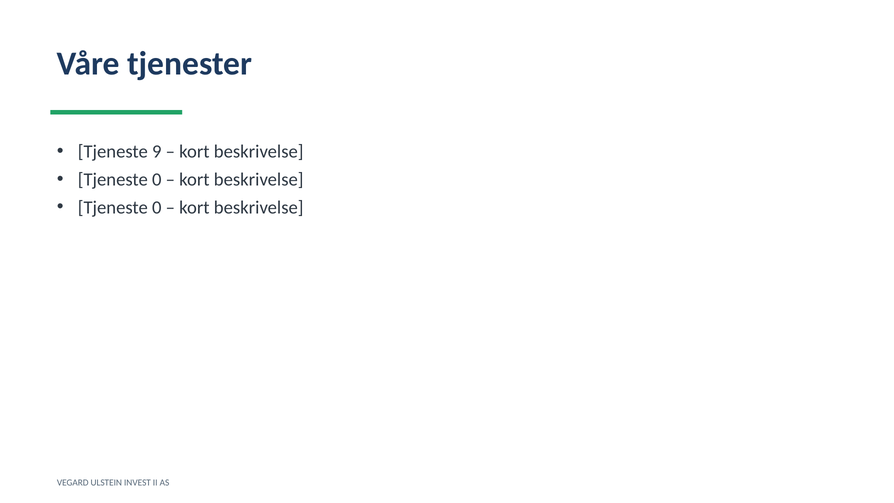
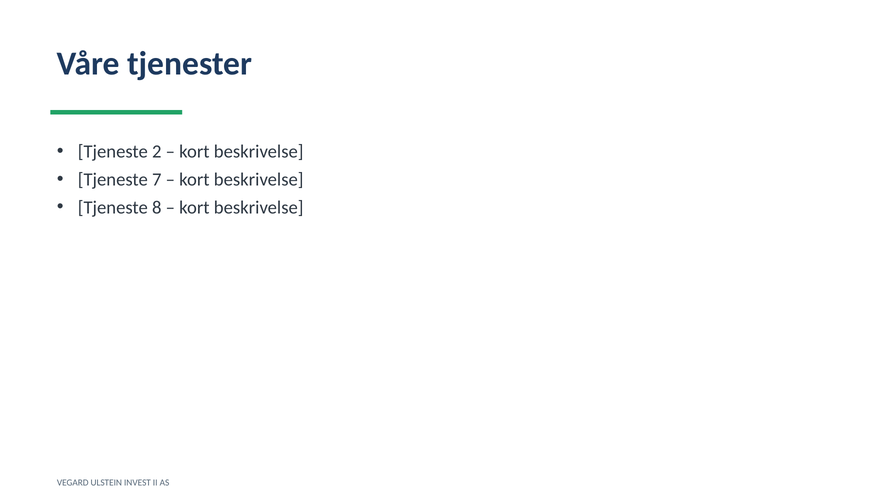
9: 9 -> 2 (157, 151)
0: 0 -> 7 (157, 179)
0: 0 -> 8 (157, 207)
